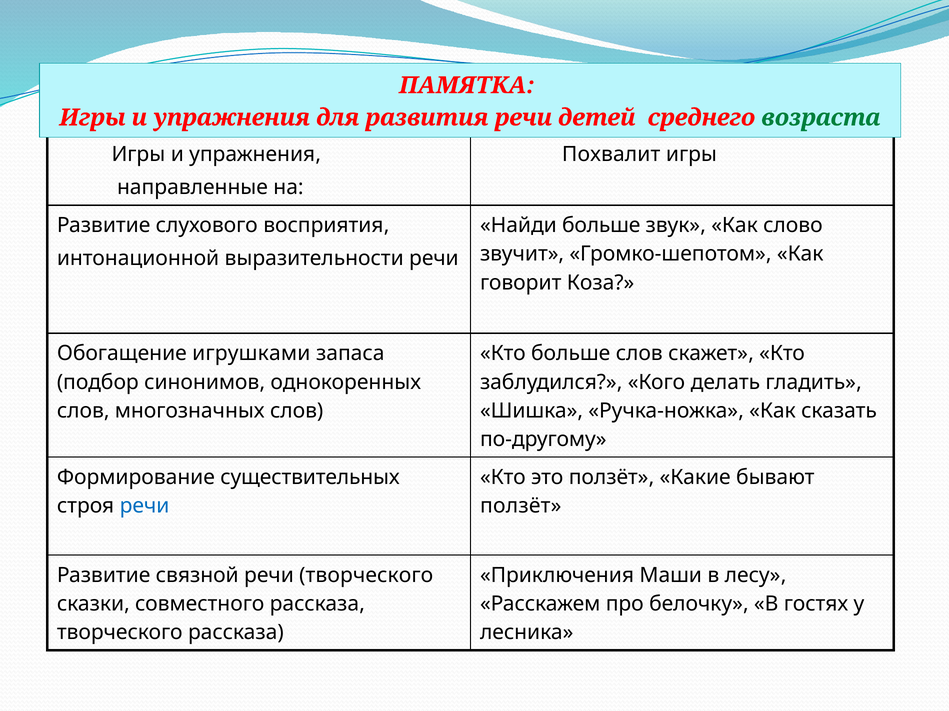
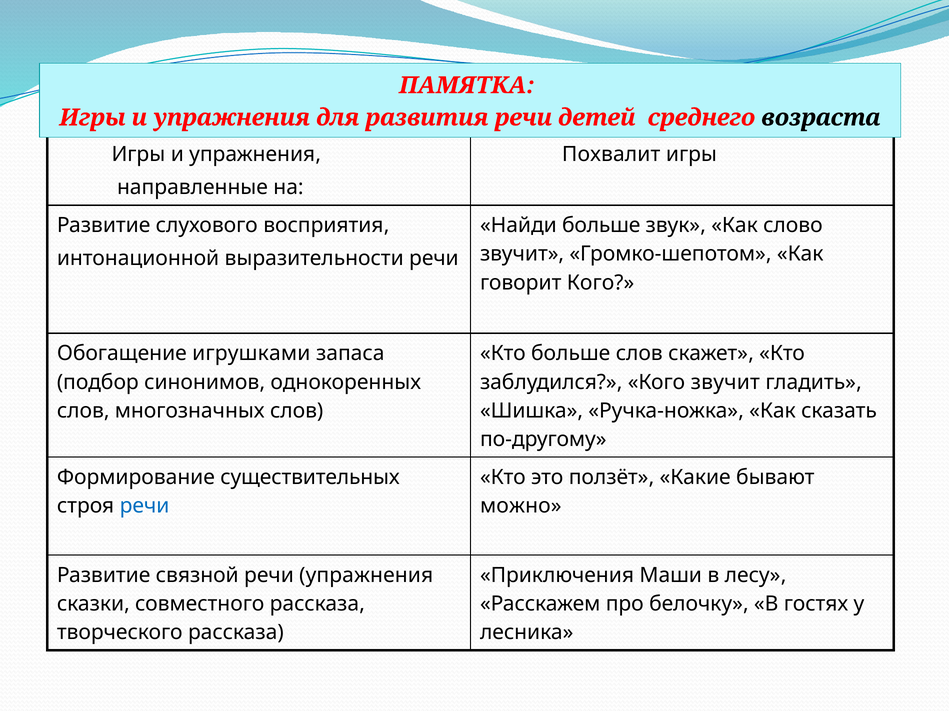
возраста colour: green -> black (821, 118)
говорит Коза: Коза -> Кого (601, 283)
Кого делать: делать -> звучит (725, 383)
ползёт: ползёт -> можно (521, 507)
речи творческого: творческого -> упражнения (366, 576)
